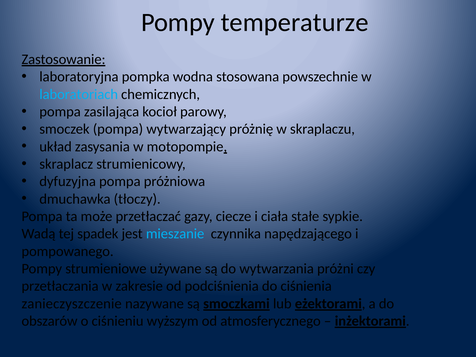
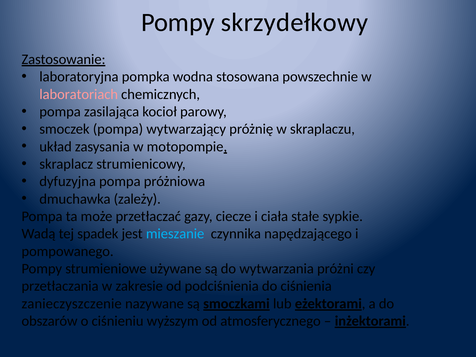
temperaturze: temperaturze -> skrzydełkowy (295, 22)
laboratoriach colour: light blue -> pink (79, 94)
tłoczy: tłoczy -> zależy (137, 199)
